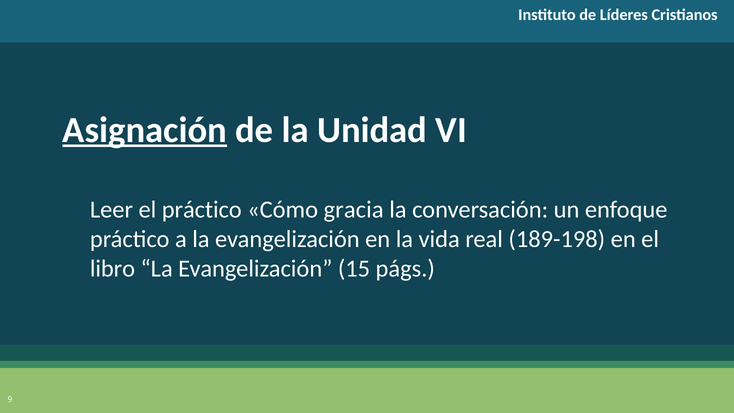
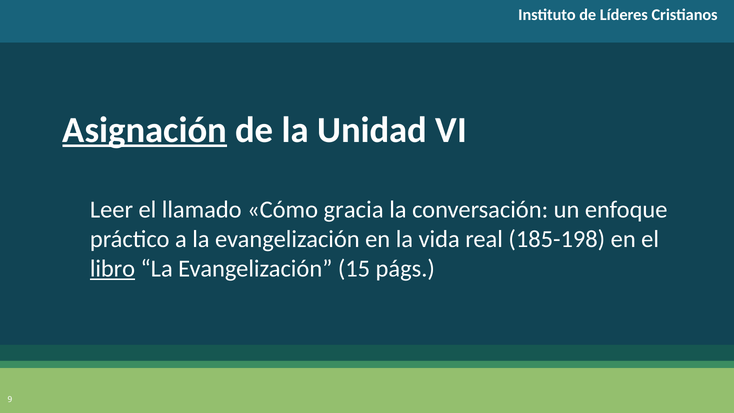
el práctico: práctico -> llamado (202, 210)
189-198: 189-198 -> 185-198 (557, 239)
libro underline: none -> present (113, 269)
